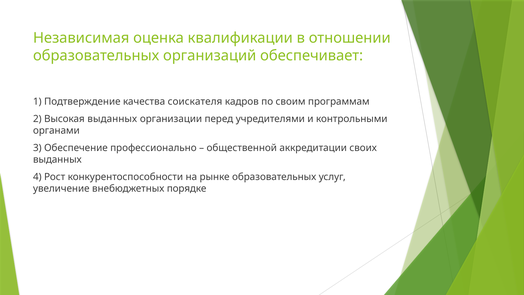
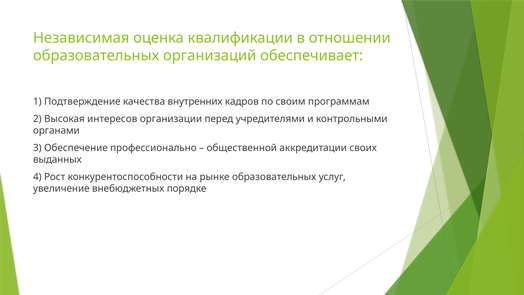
соискателя: соискателя -> внутренних (195, 101)
Высокая выданных: выданных -> интересов (112, 119)
